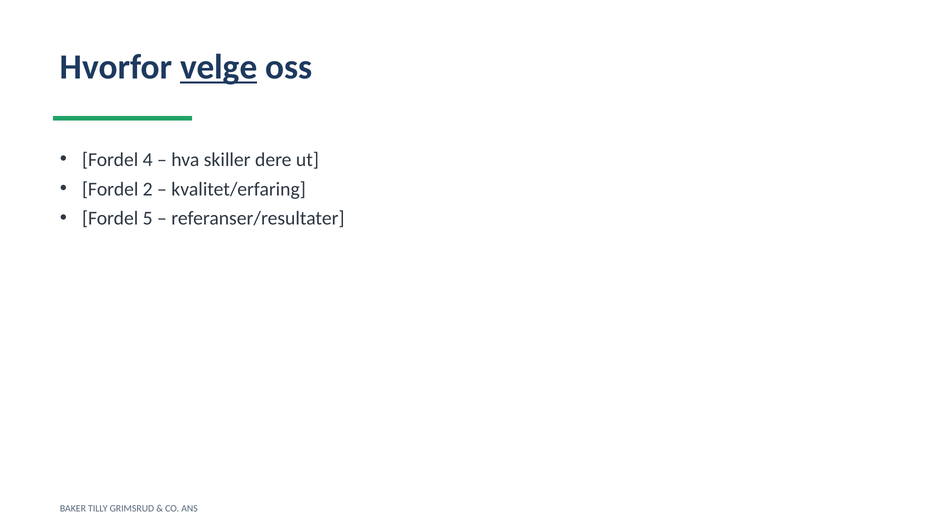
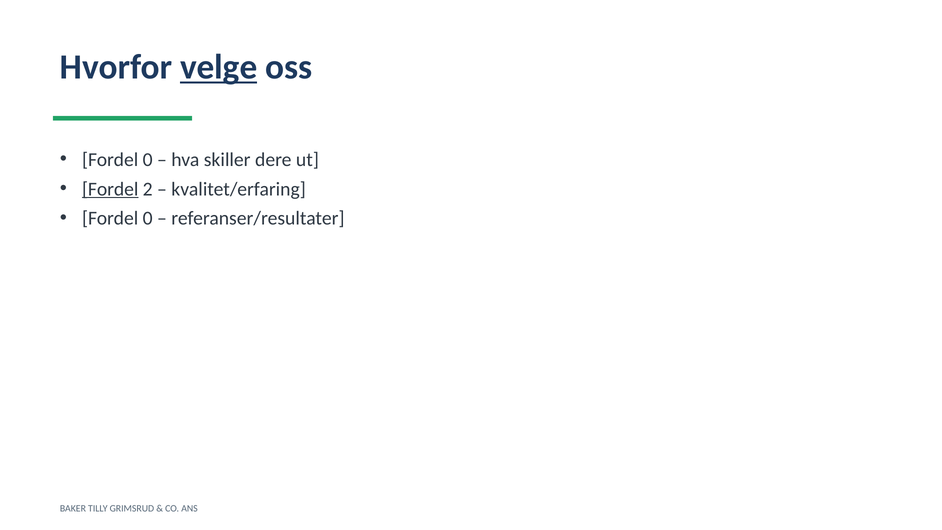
4: 4 -> 0 (148, 160)
Fordel underline: none -> present (110, 189)
5: 5 -> 0 (148, 218)
